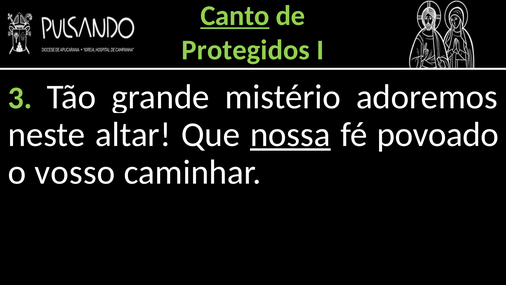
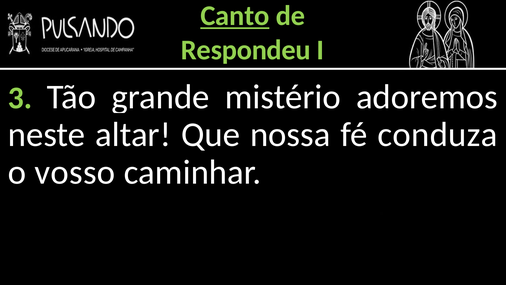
Protegidos: Protegidos -> Respondeu (246, 50)
nossa underline: present -> none (290, 134)
povoado: povoado -> conduza (438, 134)
